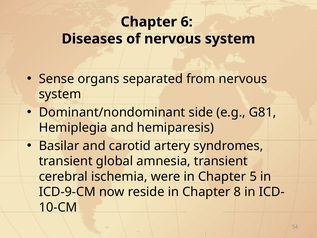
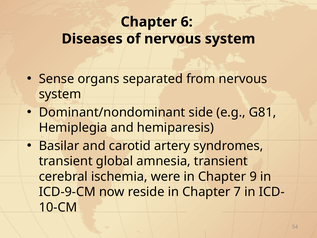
5: 5 -> 9 (253, 176)
8: 8 -> 7 (237, 192)
